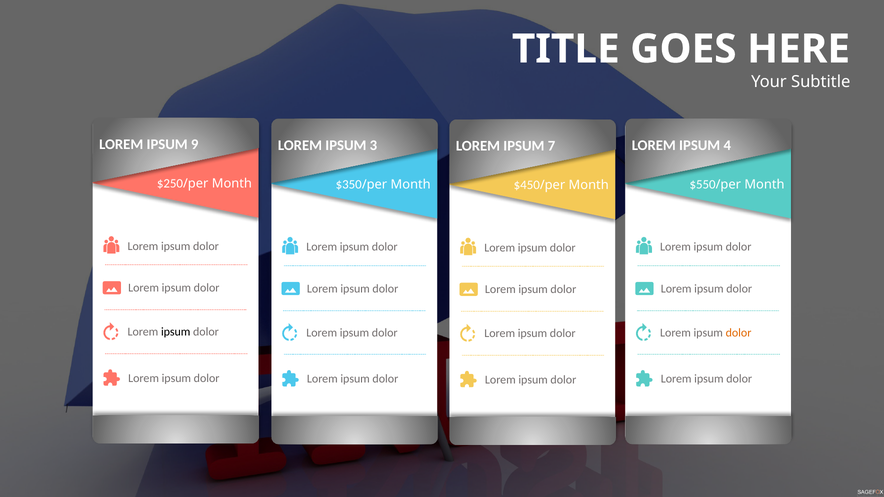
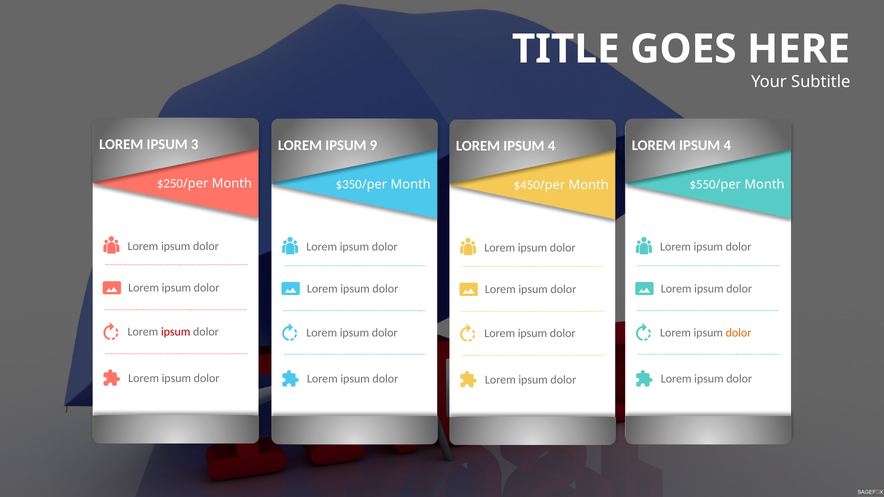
9: 9 -> 3 (195, 145)
3: 3 -> 9 (373, 145)
7: 7 -> 4 (551, 146)
ipsum colour: black -> red (176, 332)
